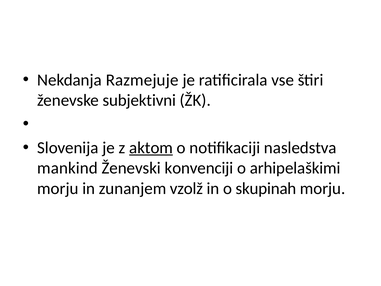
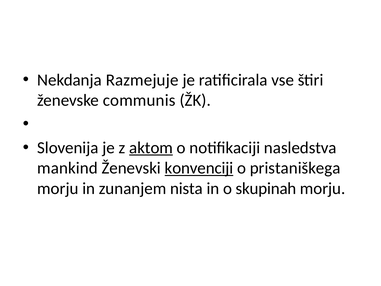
subjektivni: subjektivni -> communis (139, 100)
konvenciji underline: none -> present (199, 168)
arhipelaškimi: arhipelaškimi -> pristaniškega (295, 168)
vzolž: vzolž -> nista (186, 188)
